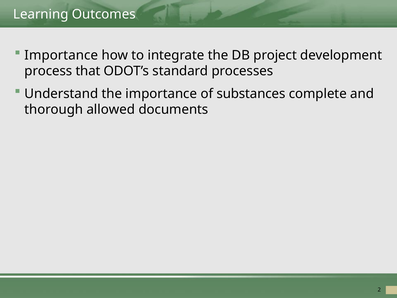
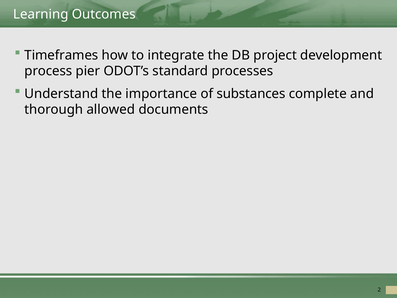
Importance: Importance -> Timeframes (61, 55)
that: that -> pier (88, 71)
